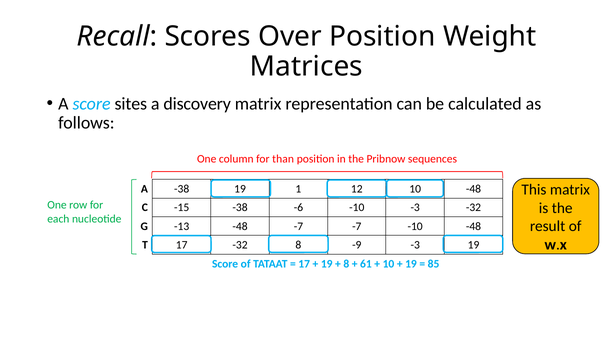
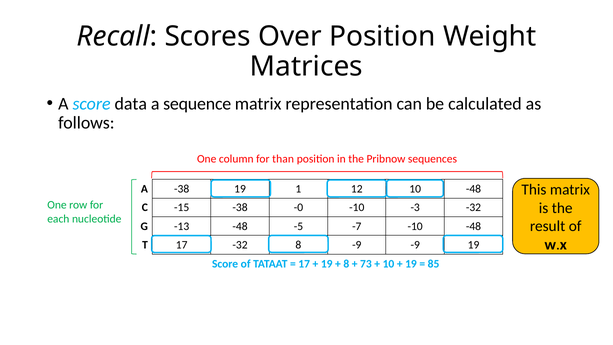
sites: sites -> data (131, 104)
discovery: discovery -> sequence (197, 104)
-6: -6 -> -0 (298, 207)
-48 -7: -7 -> -5 (298, 226)
-9 -3: -3 -> -9 (415, 245)
61: 61 -> 73 (366, 264)
